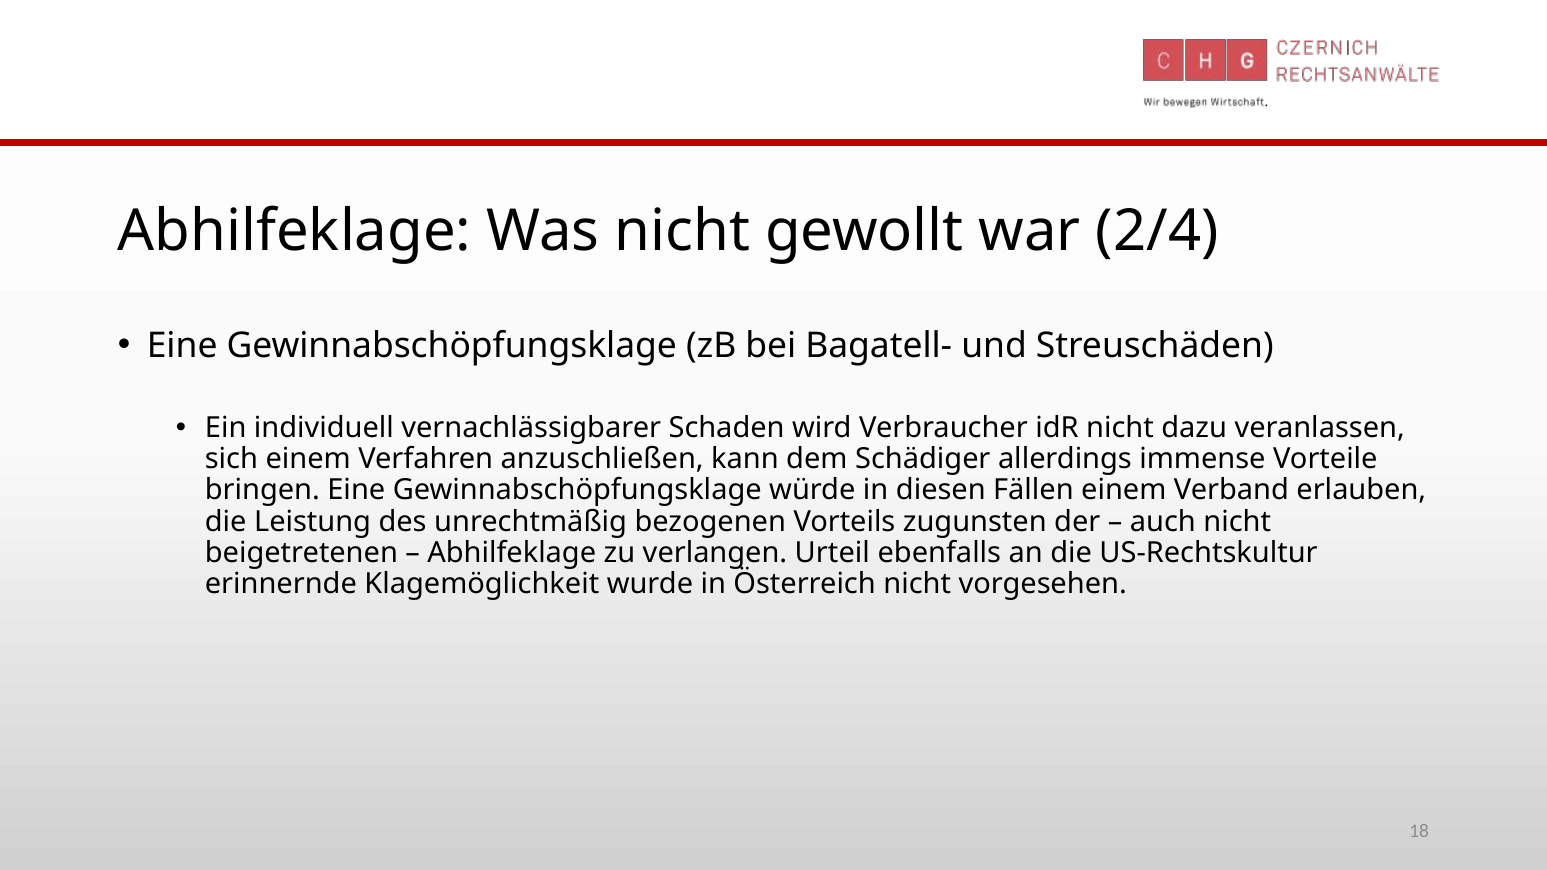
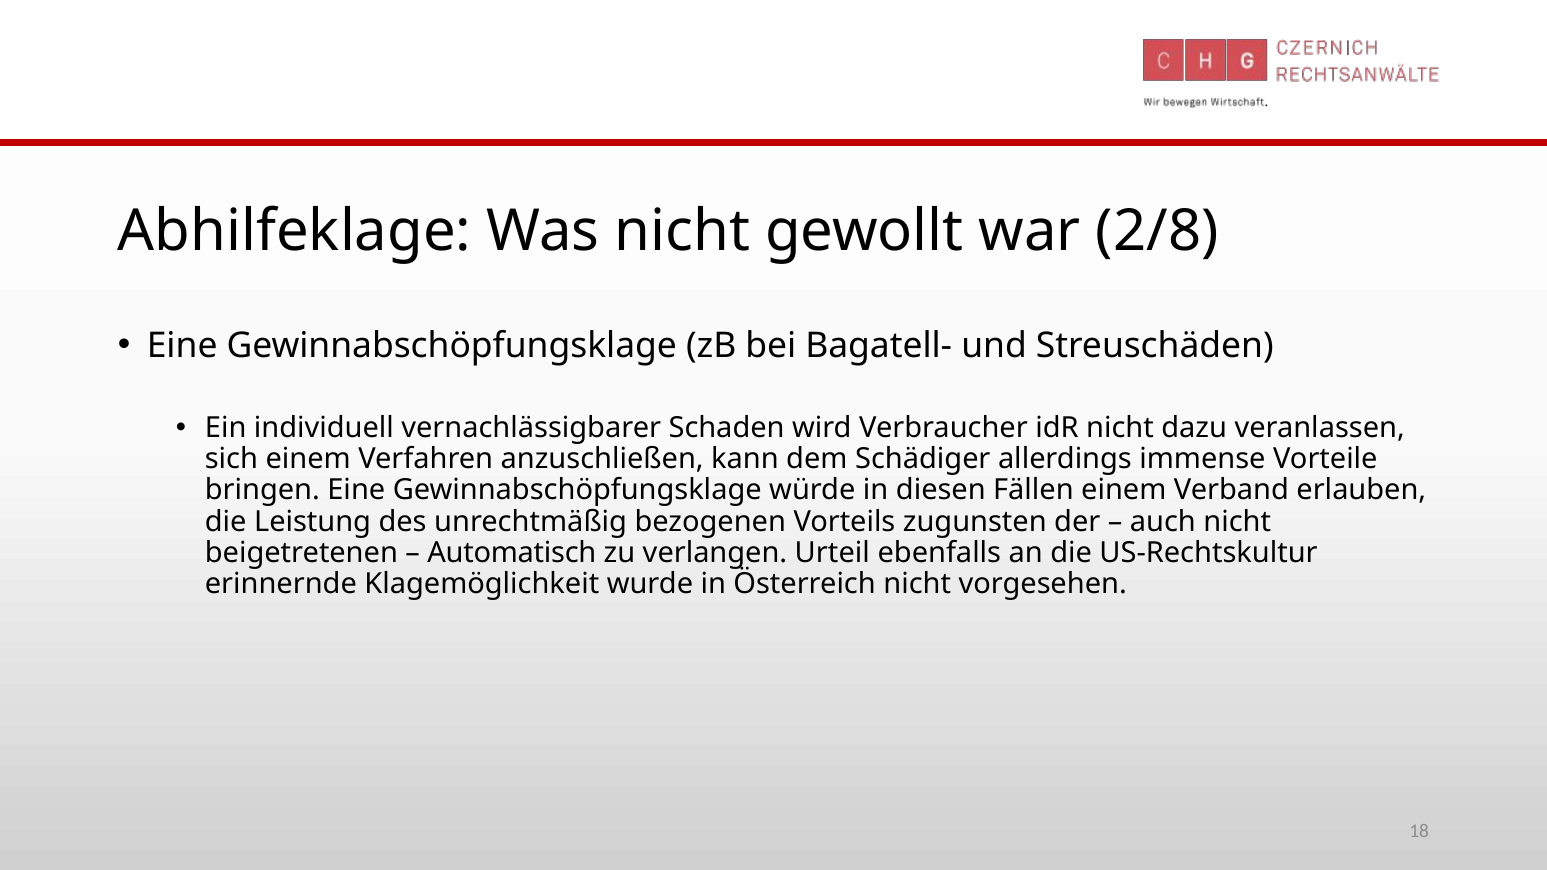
2/4: 2/4 -> 2/8 (1157, 231)
Abhilfeklage: Abhilfeklage -> Automatisch (512, 553)
